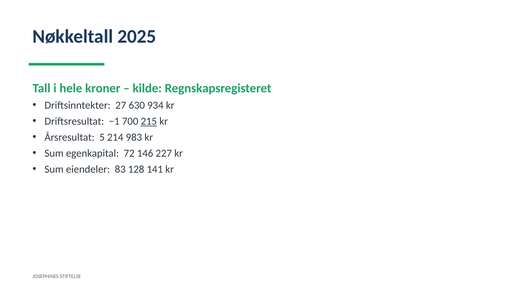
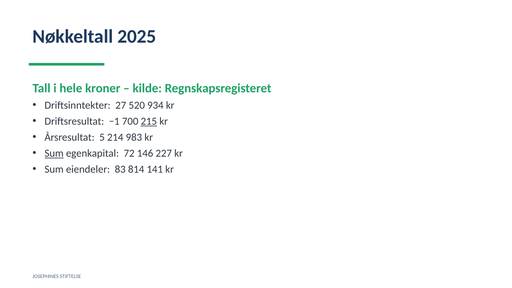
630: 630 -> 520 (137, 105)
Sum underline: none -> present (54, 153)
128: 128 -> 814 (136, 169)
